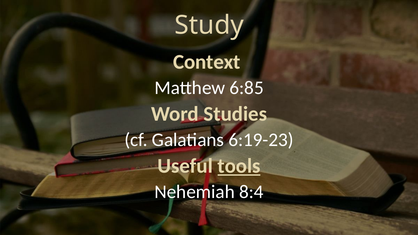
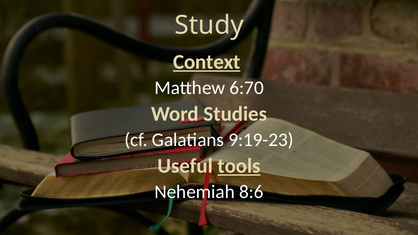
Context underline: none -> present (207, 62)
6:85: 6:85 -> 6:70 (247, 88)
6:19-23: 6:19-23 -> 9:19-23 (261, 140)
8:4: 8:4 -> 8:6 (251, 192)
